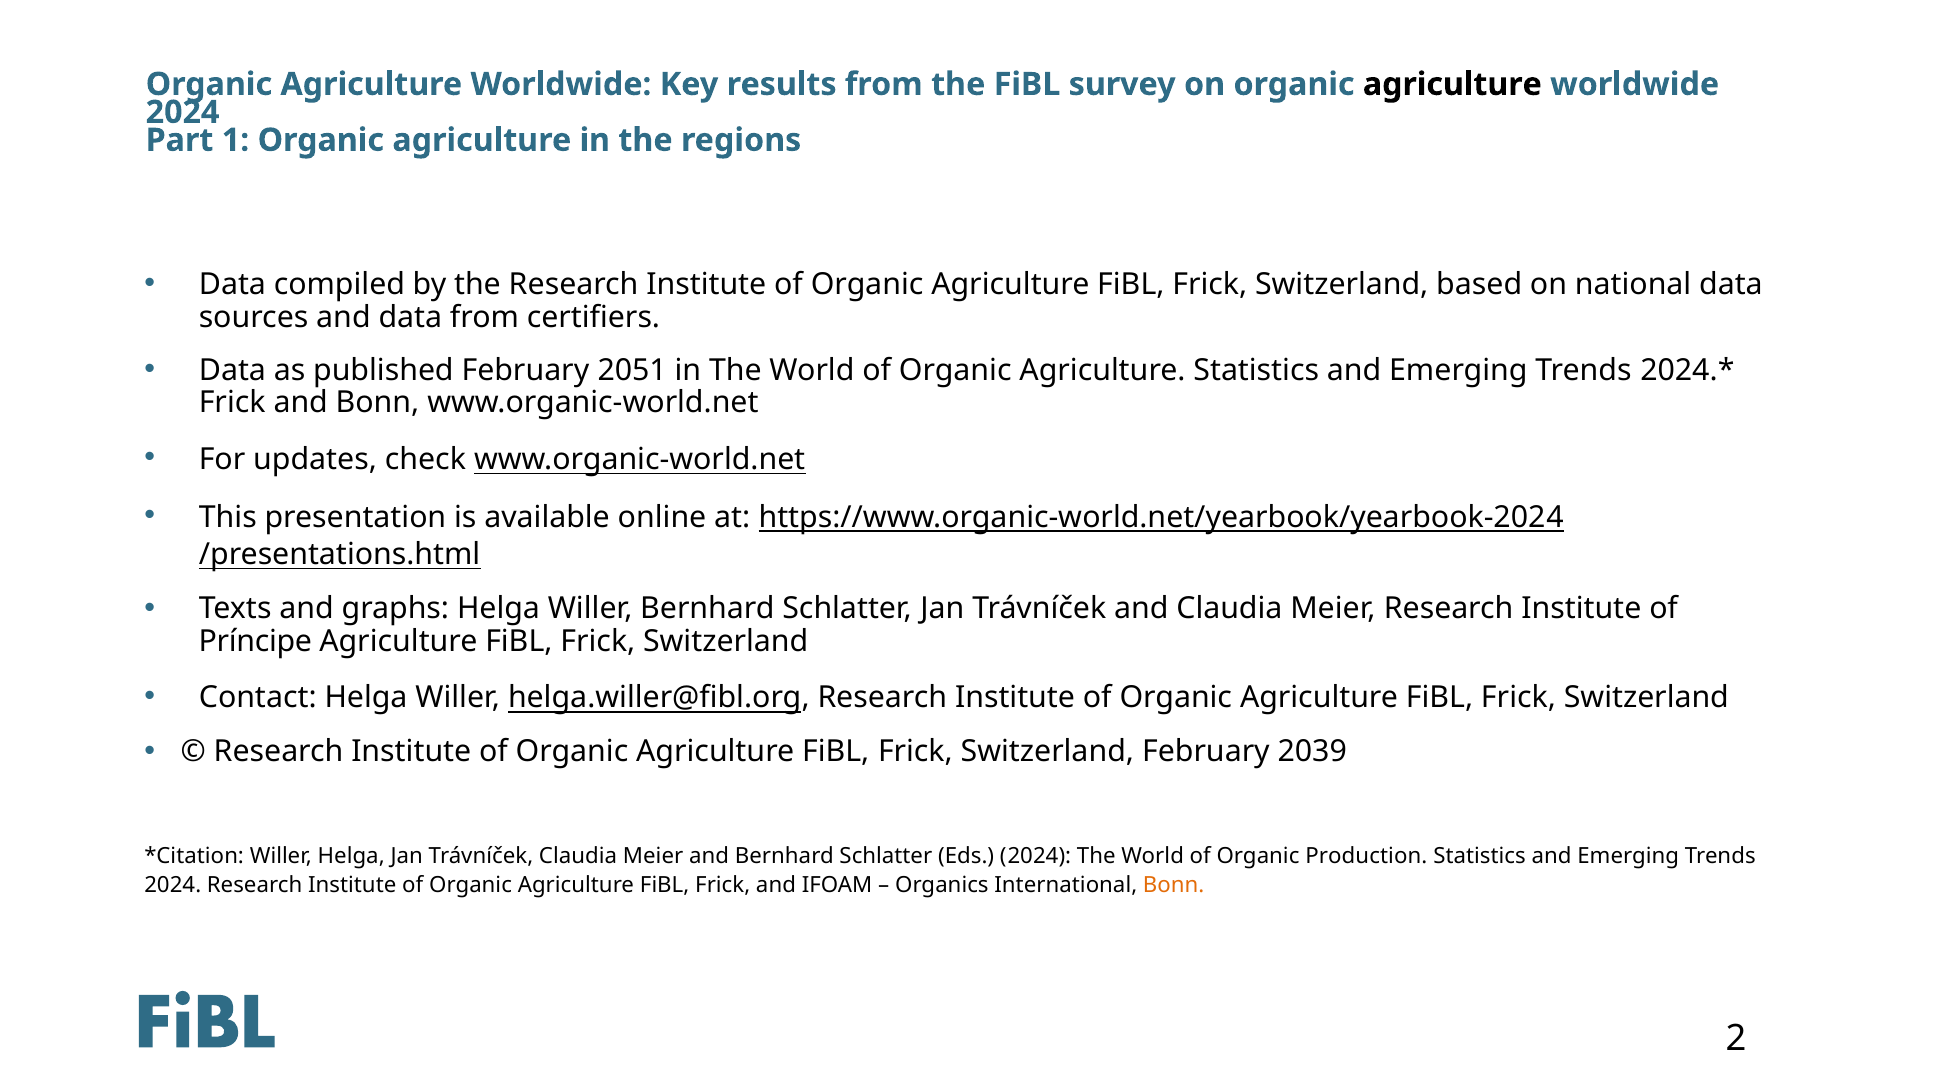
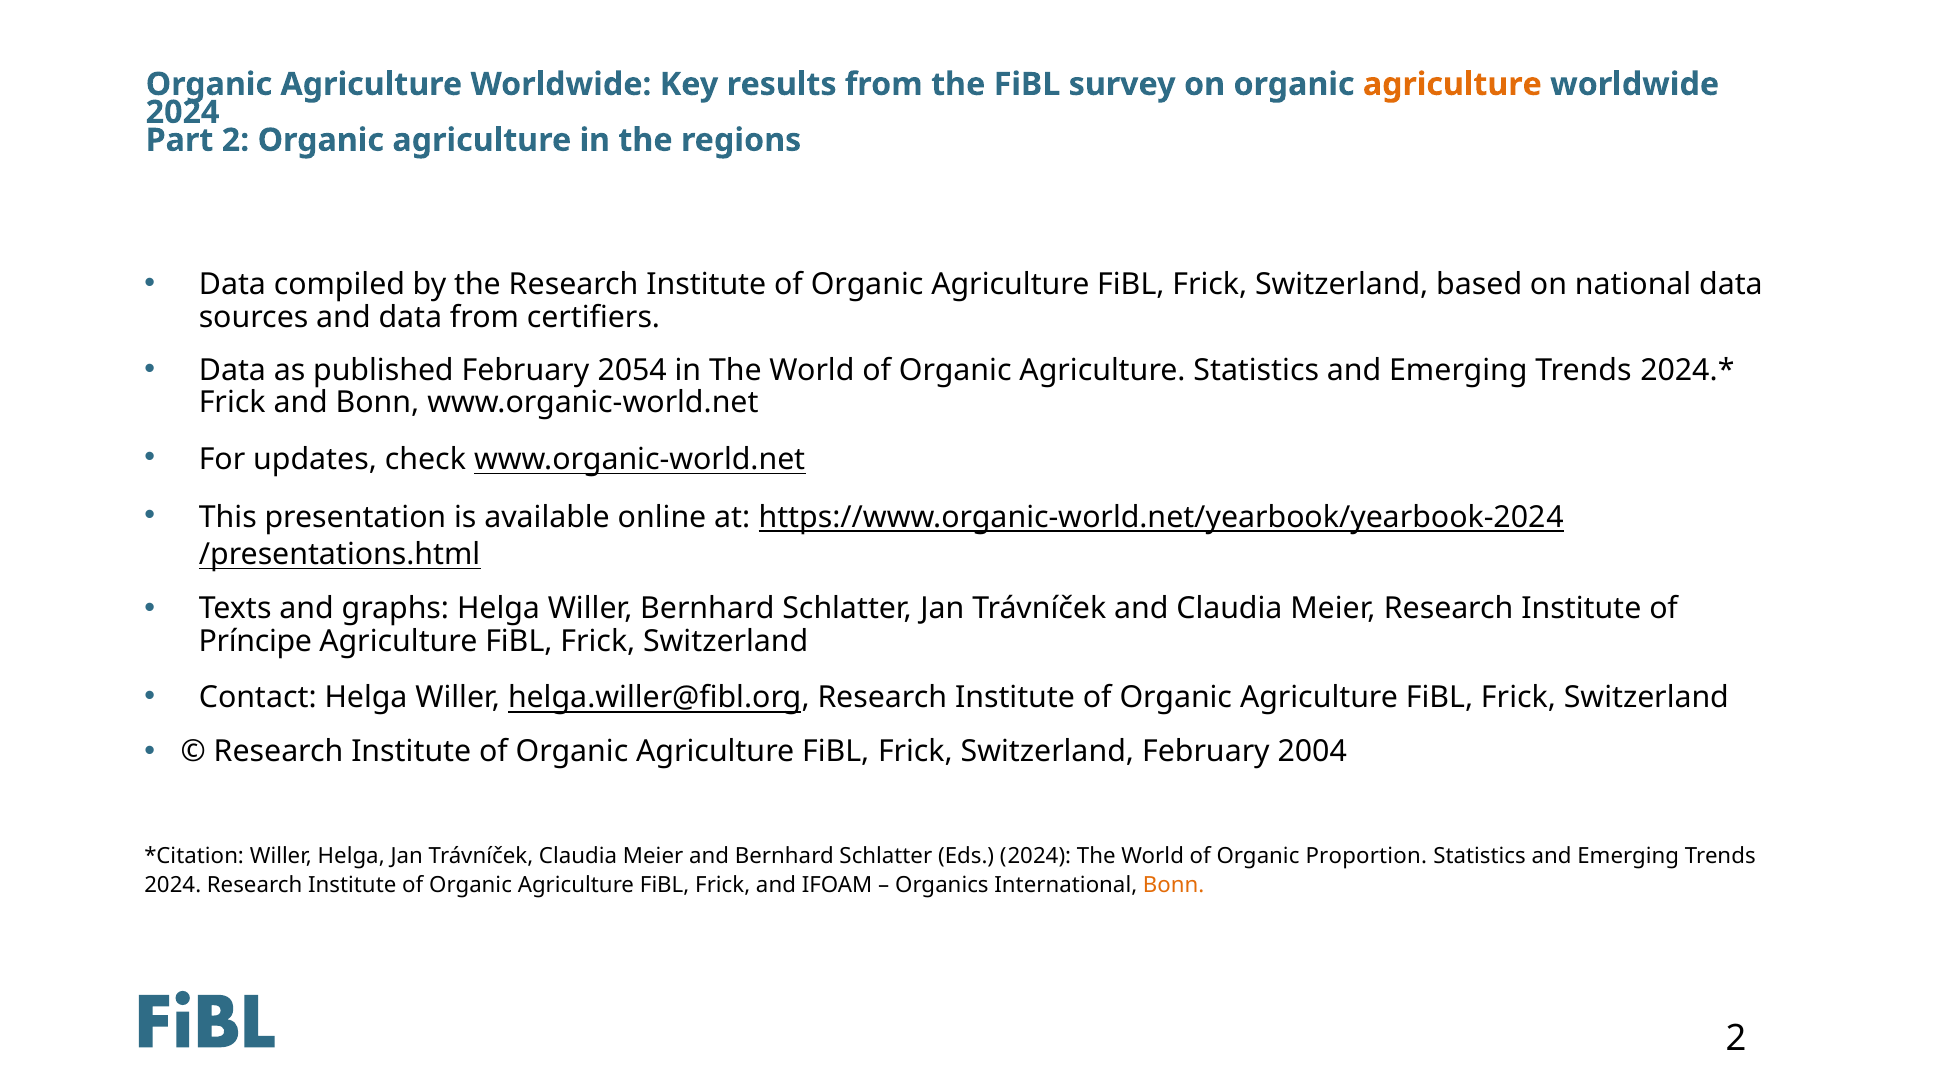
agriculture colour: black -> orange (1452, 84)
Part 1: 1 -> 2 (236, 140)
2051: 2051 -> 2054 (632, 370)
2039: 2039 -> 2004 (1312, 752)
Production: Production -> Proportion (1366, 856)
